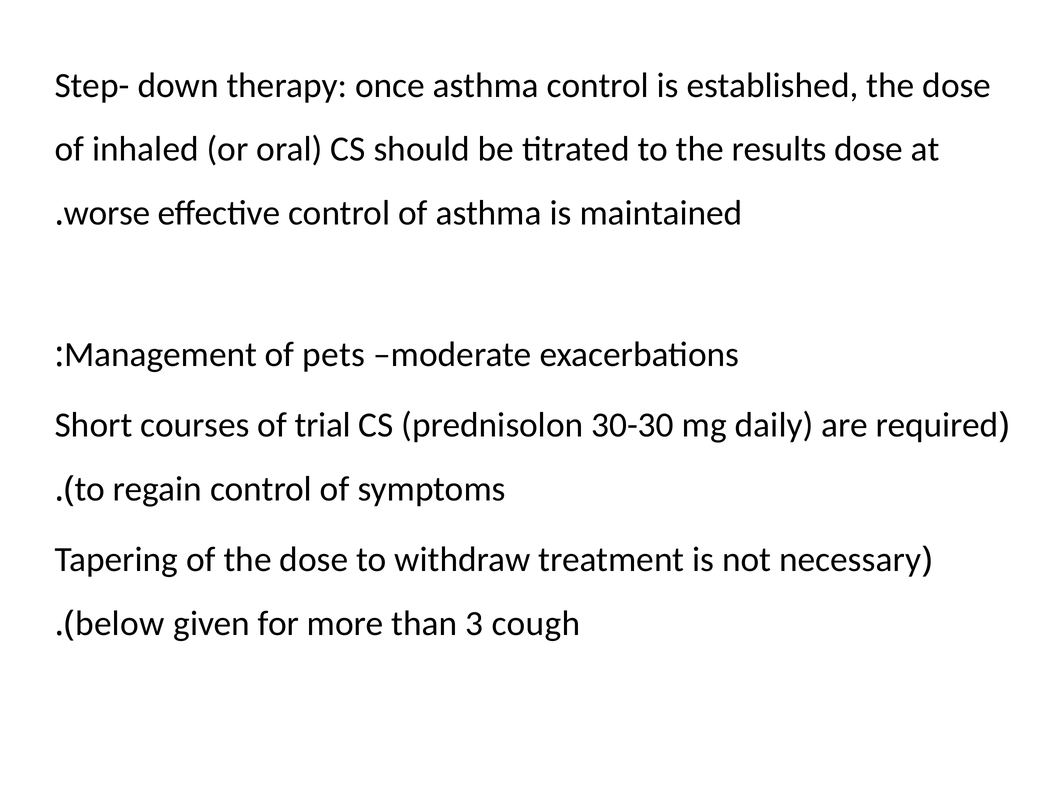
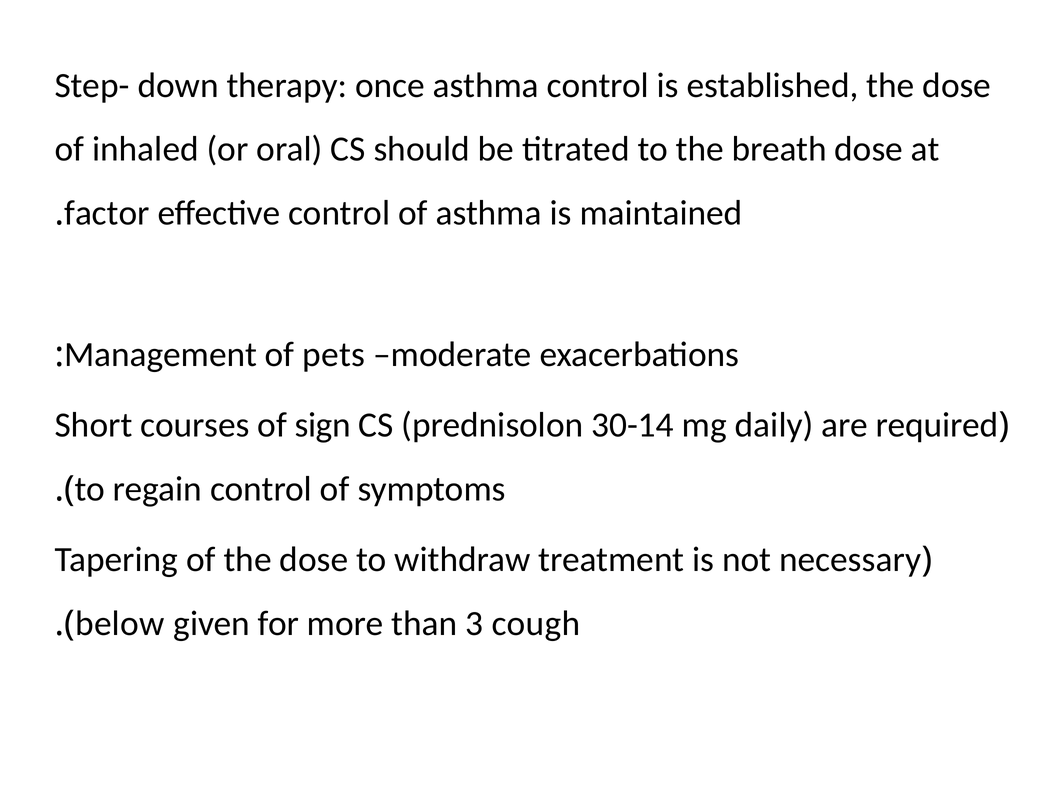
results: results -> breath (779, 149)
worse: worse -> factor (107, 213)
trial: trial -> sign (323, 425)
30-30: 30-30 -> 30-14 (633, 425)
